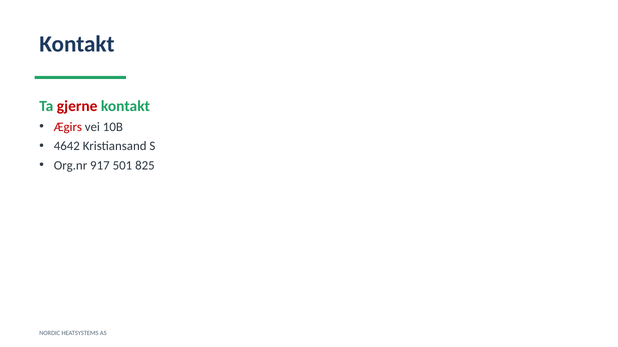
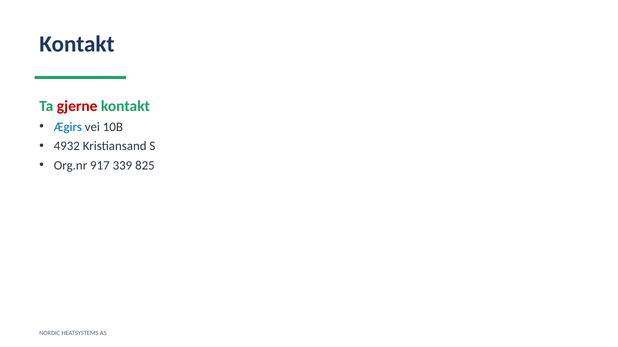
Ægirs colour: red -> blue (68, 127)
4642: 4642 -> 4932 (67, 146)
501: 501 -> 339 (122, 166)
